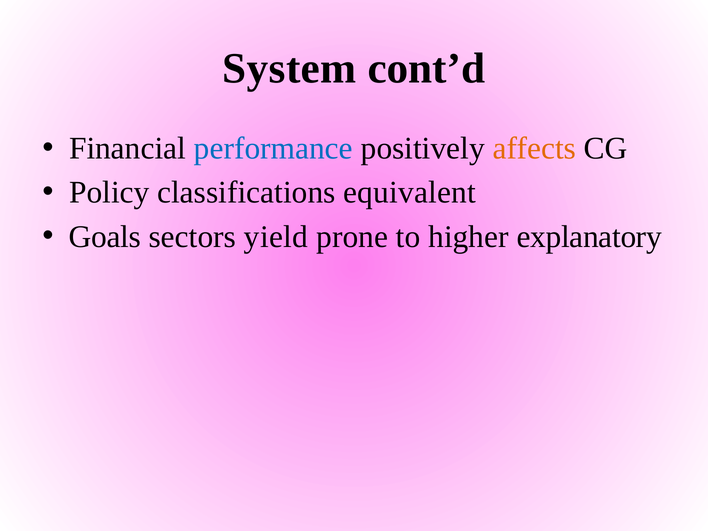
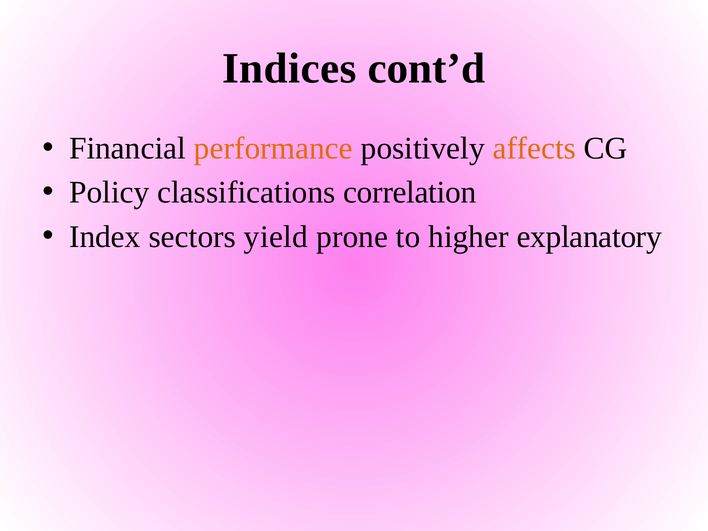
System: System -> Indices (289, 69)
performance colour: blue -> orange (273, 149)
equivalent: equivalent -> correlation (410, 193)
Goals: Goals -> Index (105, 237)
